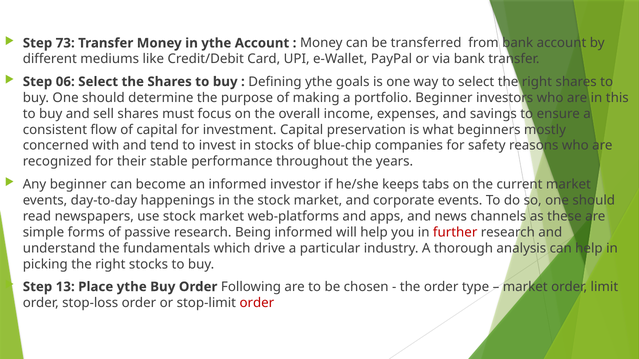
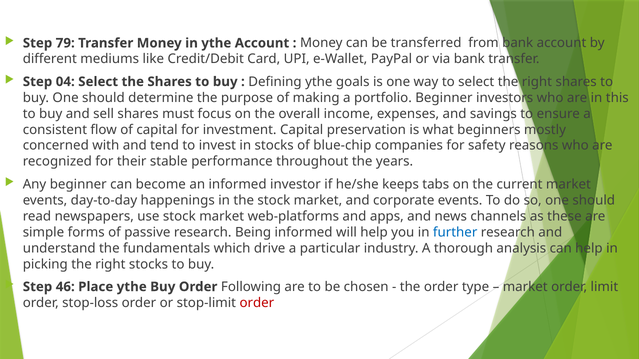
73: 73 -> 79 (65, 43)
06: 06 -> 04 (65, 82)
further colour: red -> blue (455, 232)
13: 13 -> 46 (65, 287)
